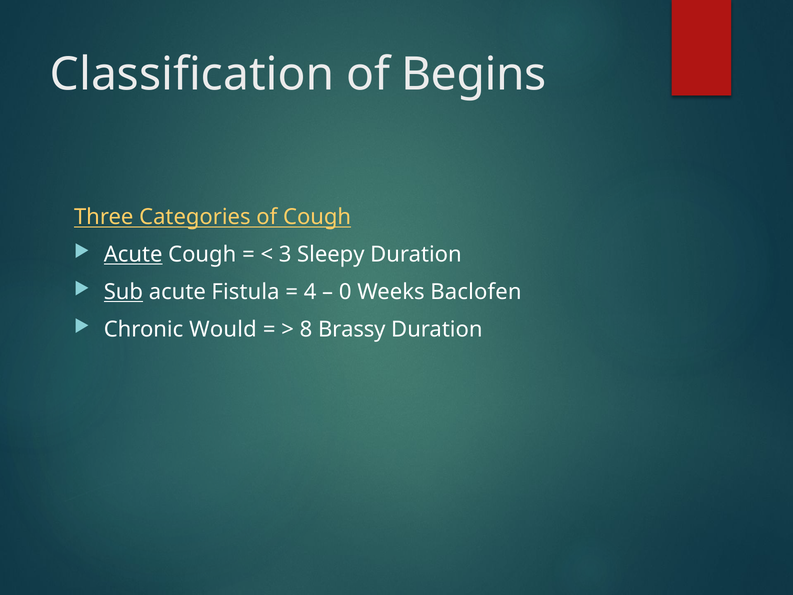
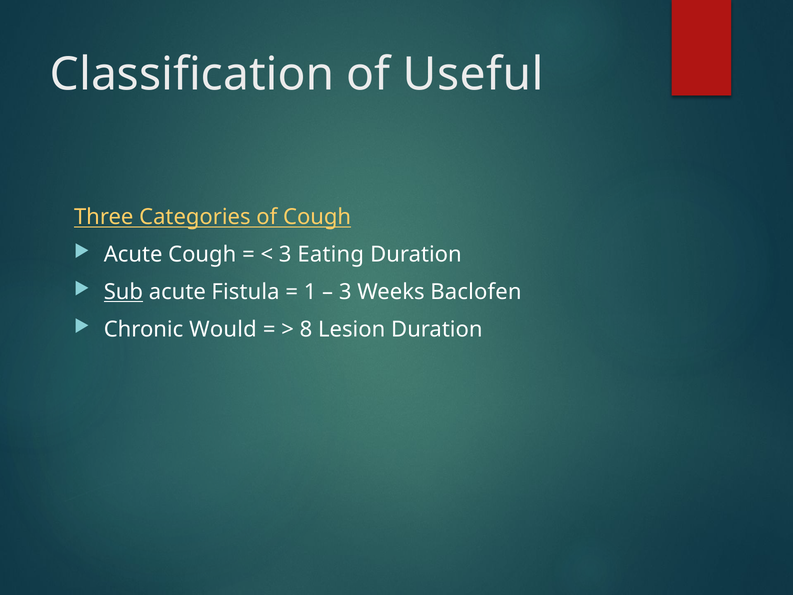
Begins: Begins -> Useful (473, 74)
Acute underline: present -> none (133, 254)
Sleepy: Sleepy -> Eating (331, 254)
4: 4 -> 1 (310, 292)
0: 0 -> 3 (345, 292)
Brassy: Brassy -> Lesion (352, 329)
